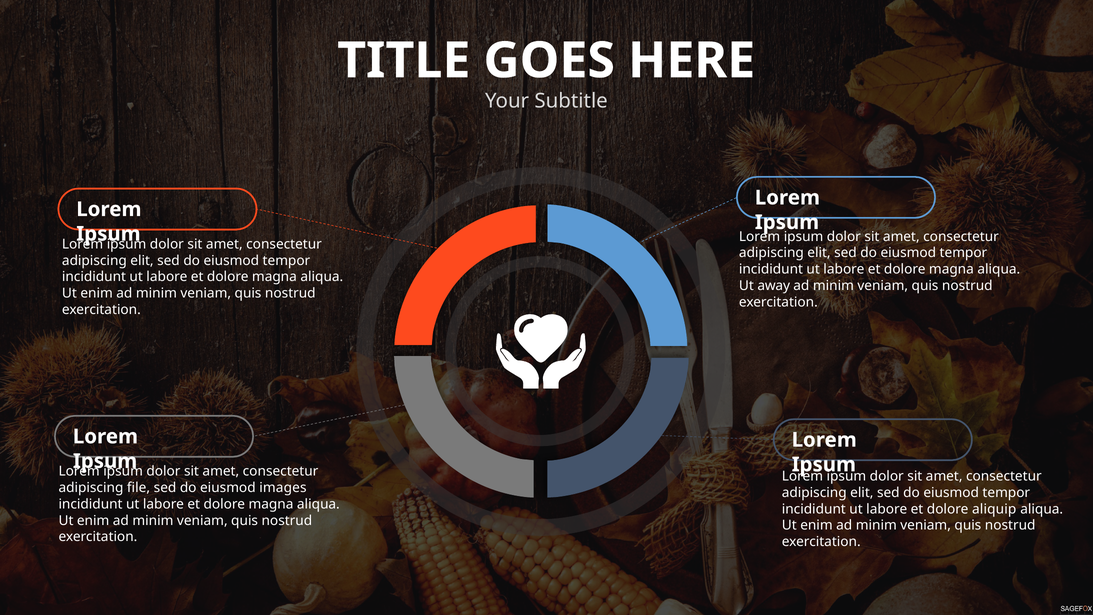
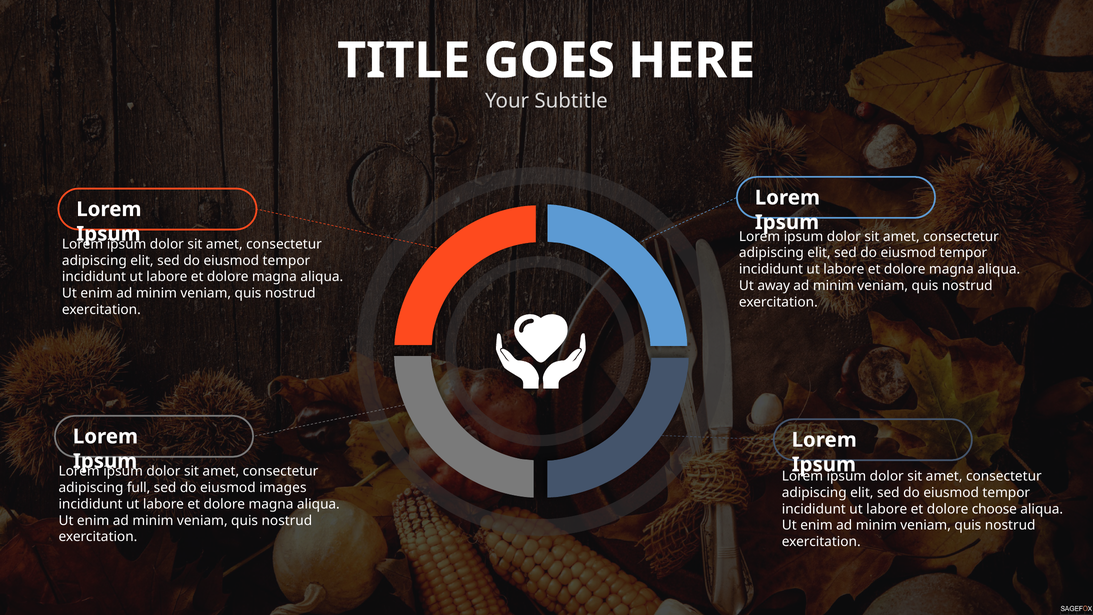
file: file -> full (139, 488)
aliquip: aliquip -> choose (994, 509)
